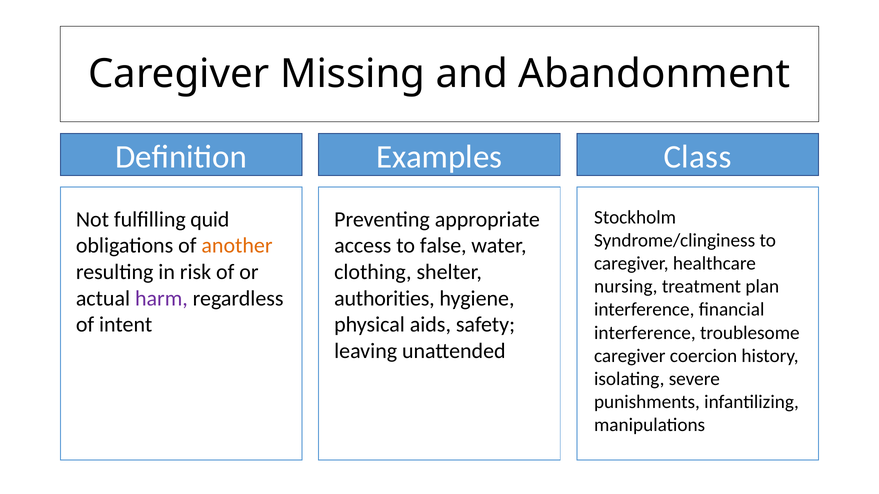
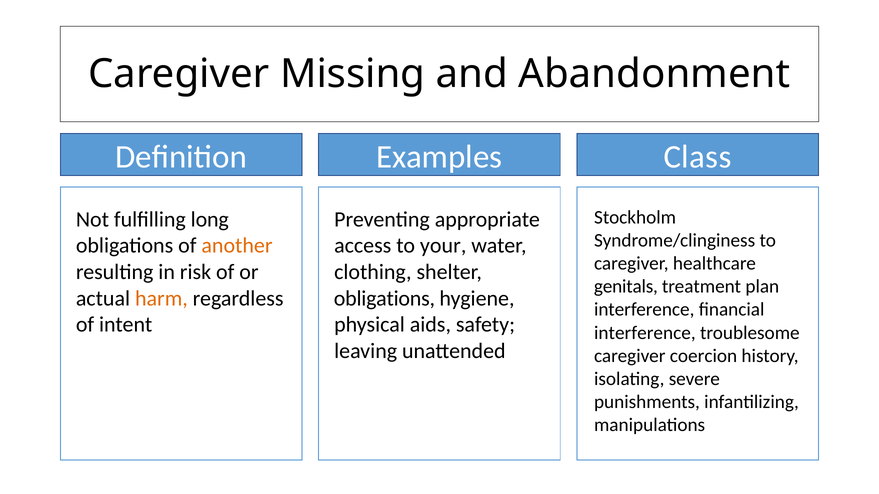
quid: quid -> long (210, 219)
false: false -> your (443, 246)
nursing: nursing -> genitals (626, 287)
harm colour: purple -> orange (161, 299)
authorities: authorities -> obligations (384, 299)
